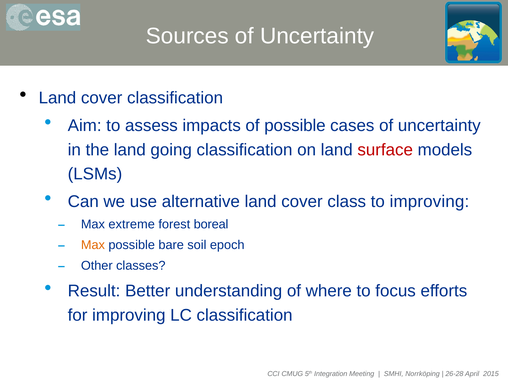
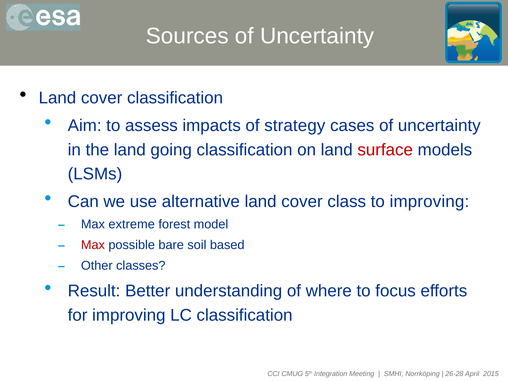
of possible: possible -> strategy (295, 126)
boreal: boreal -> model (211, 224)
Max colour: orange -> red (93, 245)
epoch: epoch -> based (227, 245)
